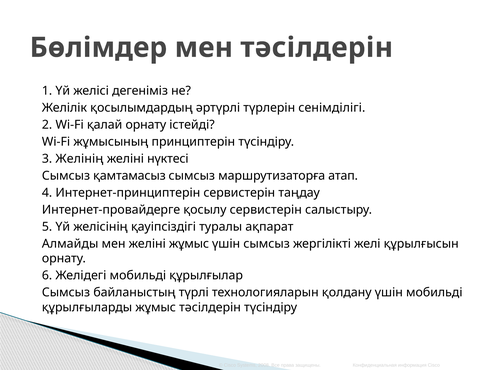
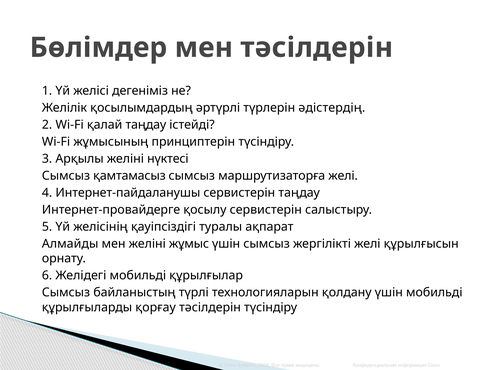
сенімділігі: сенімділігі -> әдістердің (332, 108)
қалай орнату: орнату -> таңдау (146, 125)
Желінің: Желінің -> Арқылы (80, 159)
маршрутизаторға атап: атап -> желі (343, 176)
Интернет-принциптерін: Интернет-принциптерін -> Интернет-пайдаланушы (128, 193)
құрылғыларды жұмыс: жұмыс -> қорғау (156, 308)
